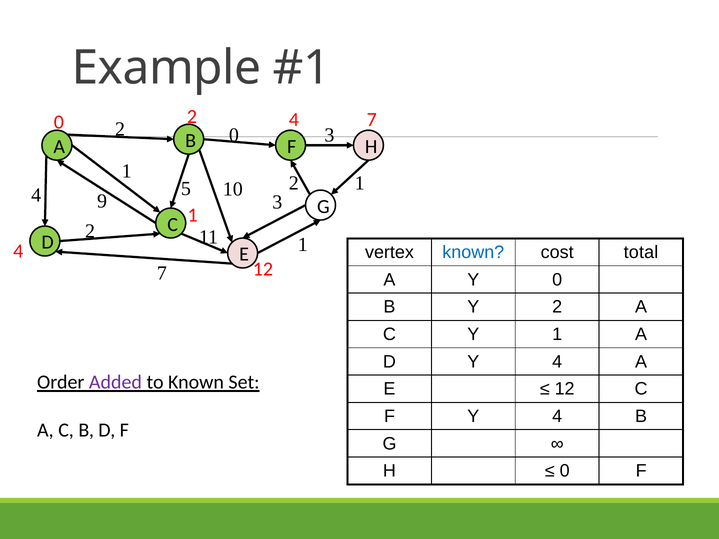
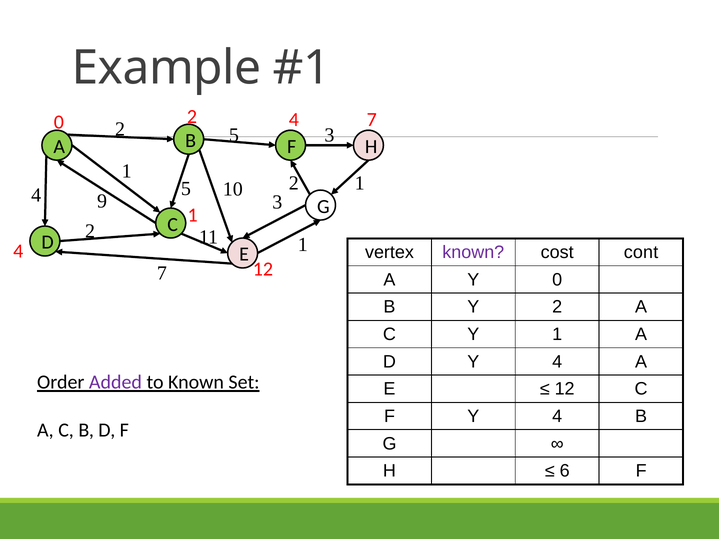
2 0: 0 -> 5 (234, 135)
known colour: blue -> purple (473, 252)
total: total -> cont (641, 252)
0: 0 -> 6 (565, 471)
